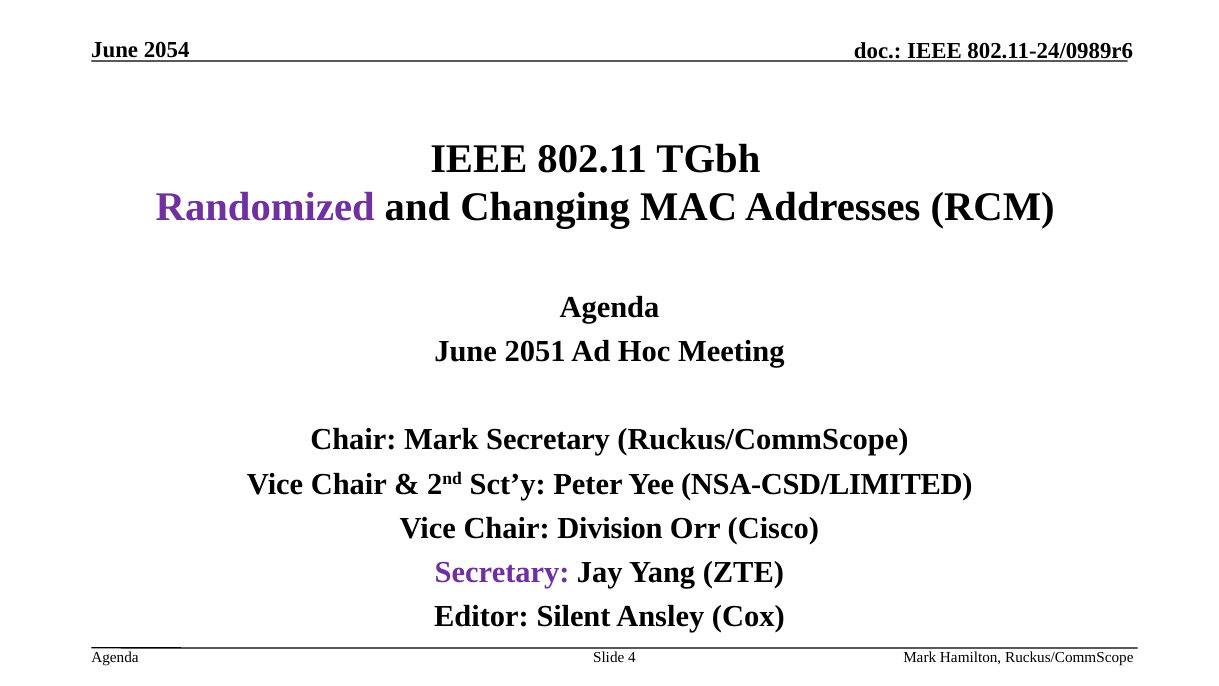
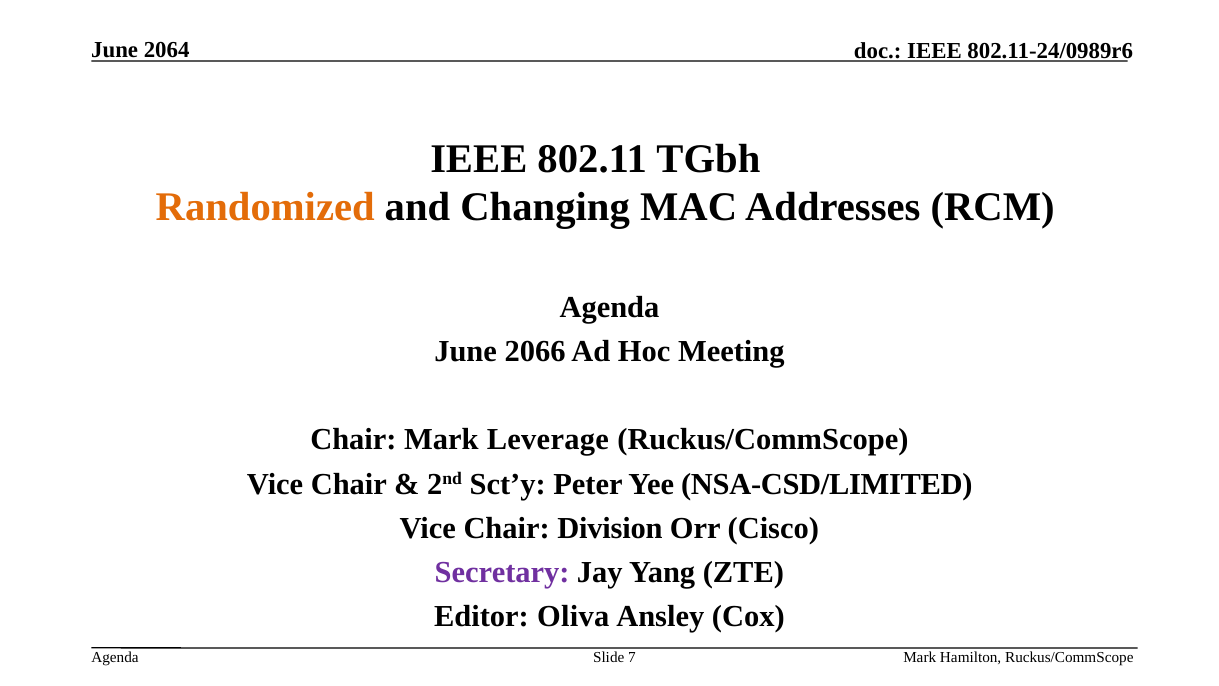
2054: 2054 -> 2064 (167, 50)
Randomized colour: purple -> orange (265, 207)
2051: 2051 -> 2066 (535, 351)
Mark Secretary: Secretary -> Leverage (548, 440)
Silent: Silent -> Oliva (573, 616)
4: 4 -> 7 (632, 658)
